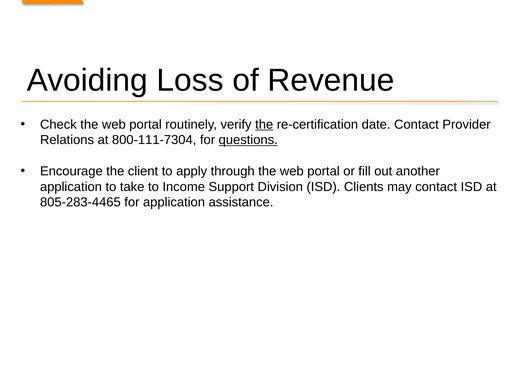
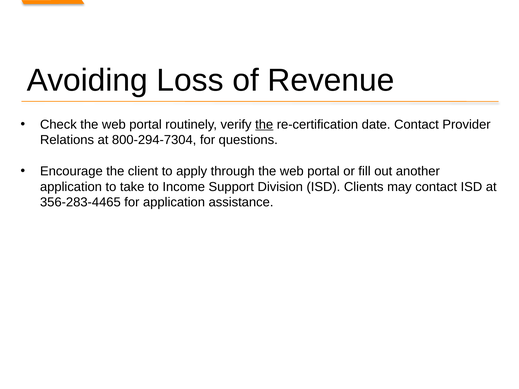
800-111-7304: 800-111-7304 -> 800-294-7304 (154, 140)
questions underline: present -> none (248, 140)
805-283-4465: 805-283-4465 -> 356-283-4465 (80, 202)
